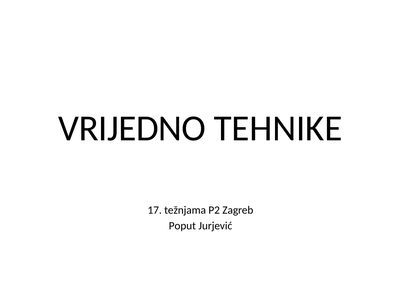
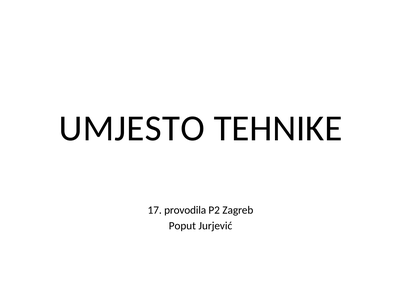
VRIJEDNO: VRIJEDNO -> UMJESTO (132, 128)
težnjama: težnjama -> provodila (185, 210)
